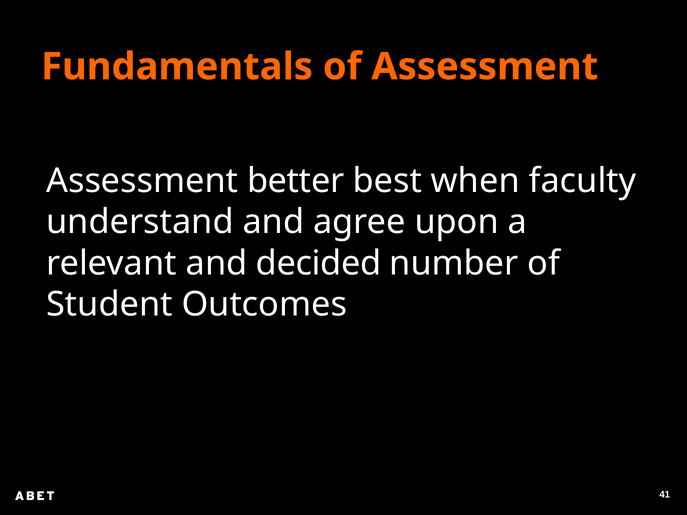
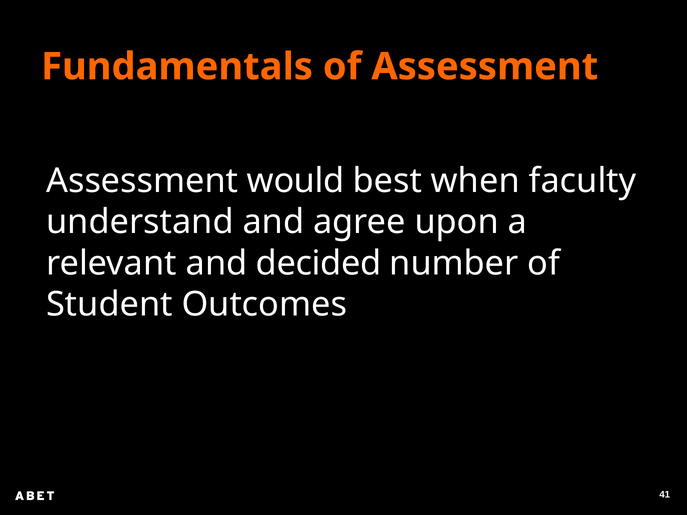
better: better -> would (296, 181)
